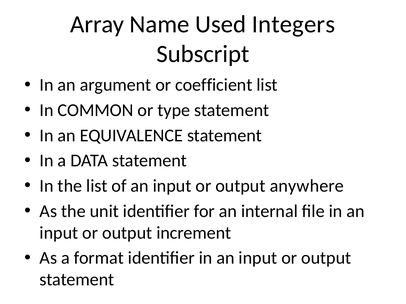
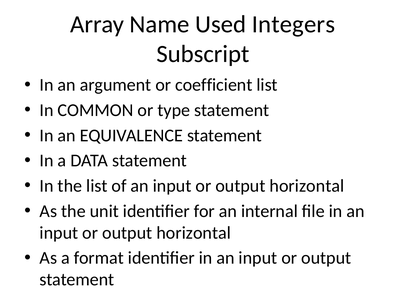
anywhere: anywhere -> horizontal (307, 186)
increment: increment -> horizontal (194, 233)
